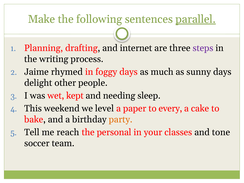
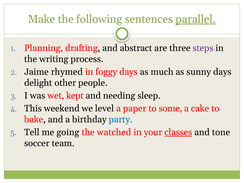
internet: internet -> abstract (136, 48)
every: every -> some (170, 109)
party colour: orange -> blue (121, 120)
reach: reach -> going (68, 132)
personal: personal -> watched (114, 132)
classes underline: none -> present (178, 132)
